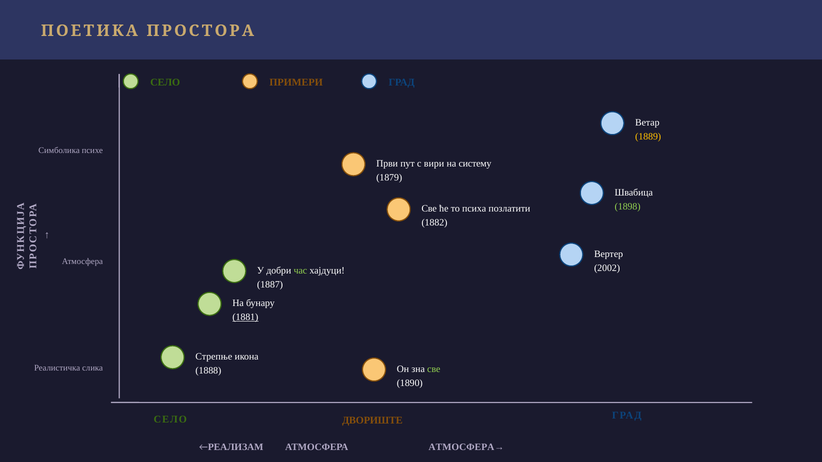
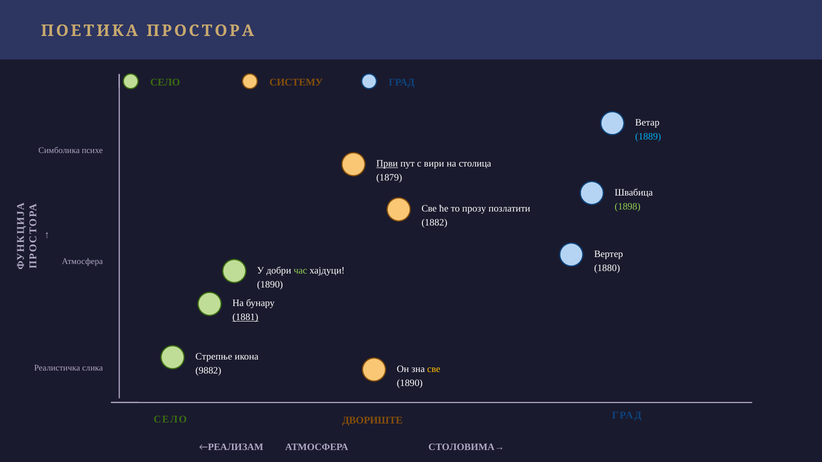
ПРИМЕРИ: ПРИМЕРИ -> СИСТЕМУ (296, 82)
1889 colour: yellow -> light blue (648, 137)
Први underline: none -> present (387, 164)
систему: систему -> столица (475, 164)
психа: психа -> прозу (474, 209)
2002: 2002 -> 1880 (607, 268)
1887: 1887 -> 1890 (270, 285)
све colour: light green -> yellow (434, 369)
1888: 1888 -> 9882 (208, 371)
АТМОСФЕРА→: АТМОСФЕРА→ -> СТОЛОВИМА→ (466, 448)
